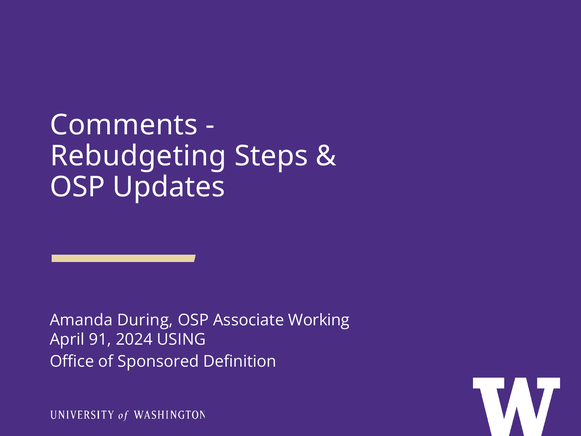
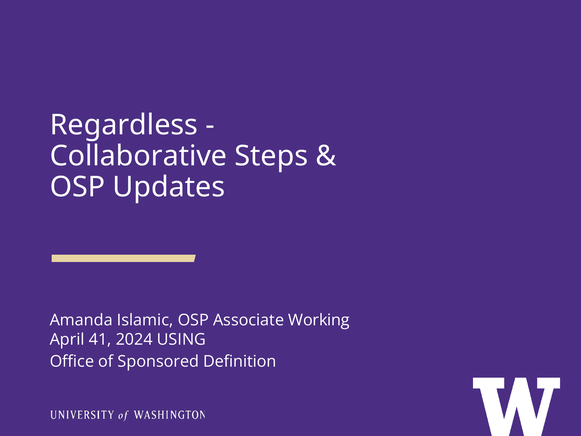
Comments: Comments -> Regardless (124, 125)
Rebudgeting: Rebudgeting -> Collaborative (138, 156)
During: During -> Islamic (145, 320)
91: 91 -> 41 (100, 339)
